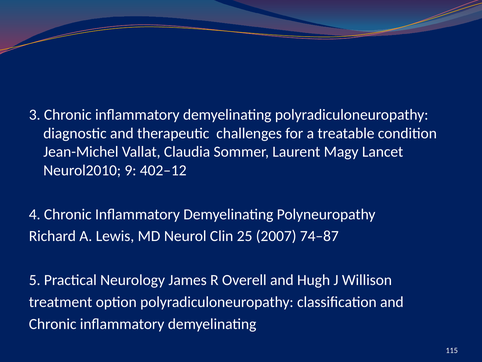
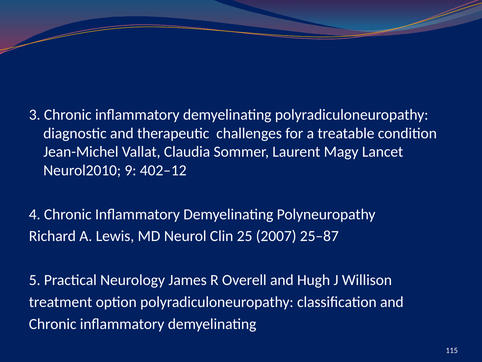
74–87: 74–87 -> 25–87 (319, 236)
